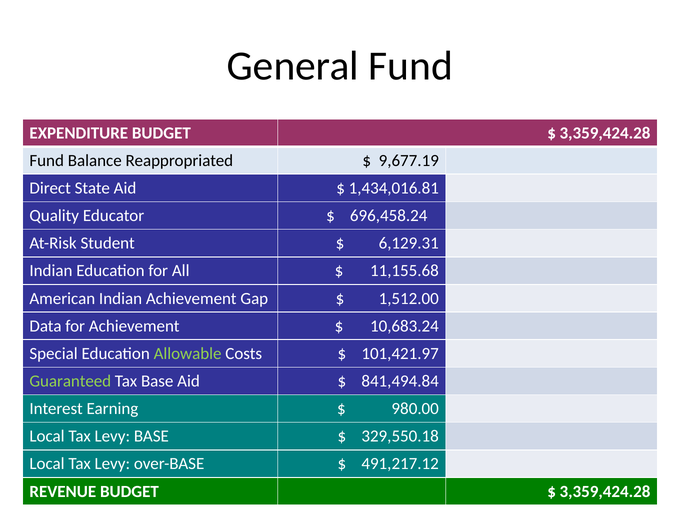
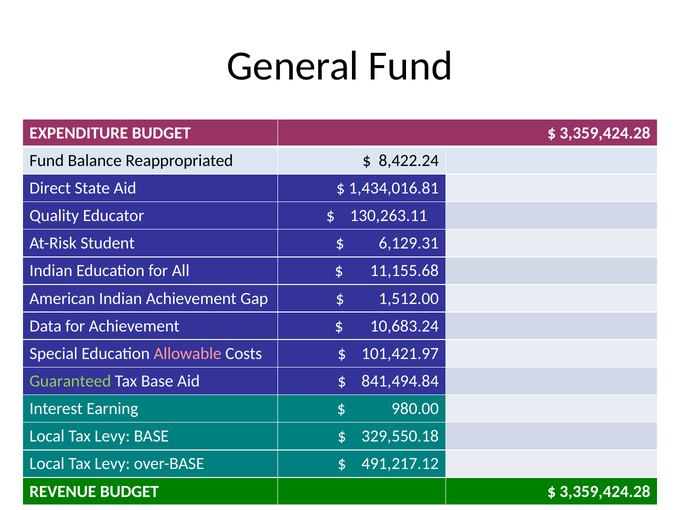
9,677.19: 9,677.19 -> 8,422.24 (409, 161)
696,458.24: 696,458.24 -> 130,263.11 (389, 216)
Allowable colour: light green -> pink (188, 354)
